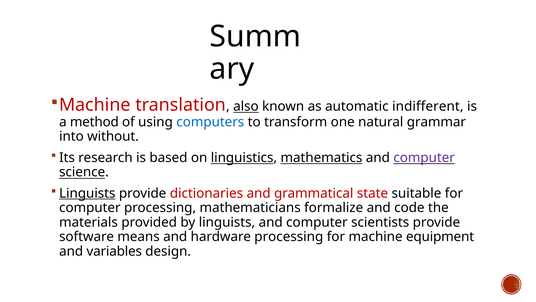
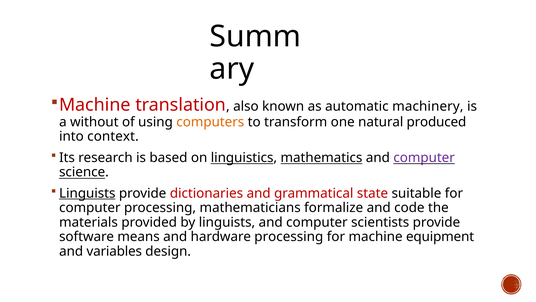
also underline: present -> none (246, 106)
indifferent: indifferent -> machinery (428, 106)
method: method -> without (94, 122)
computers colour: blue -> orange (210, 122)
grammar: grammar -> produced (436, 122)
without: without -> context (113, 136)
